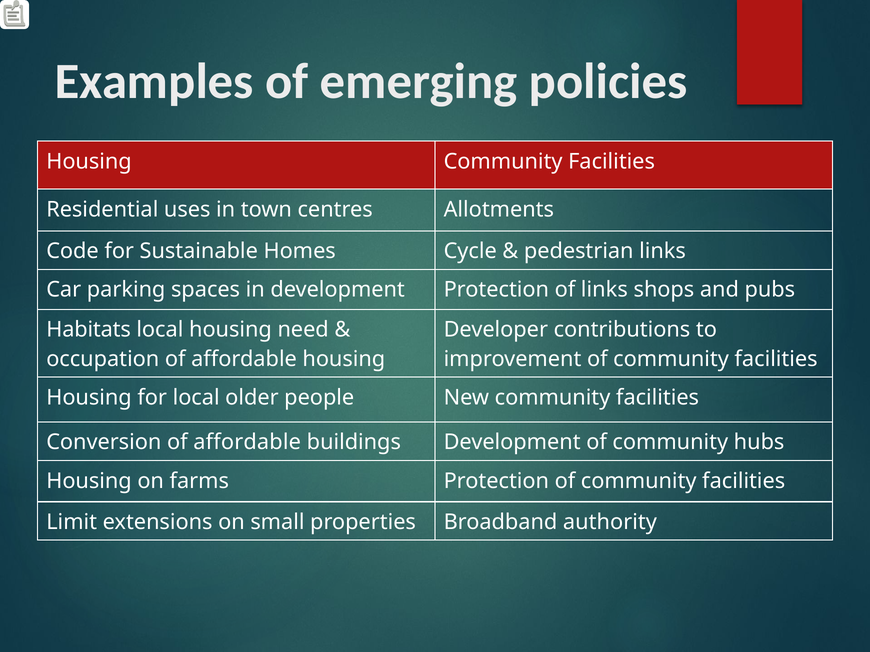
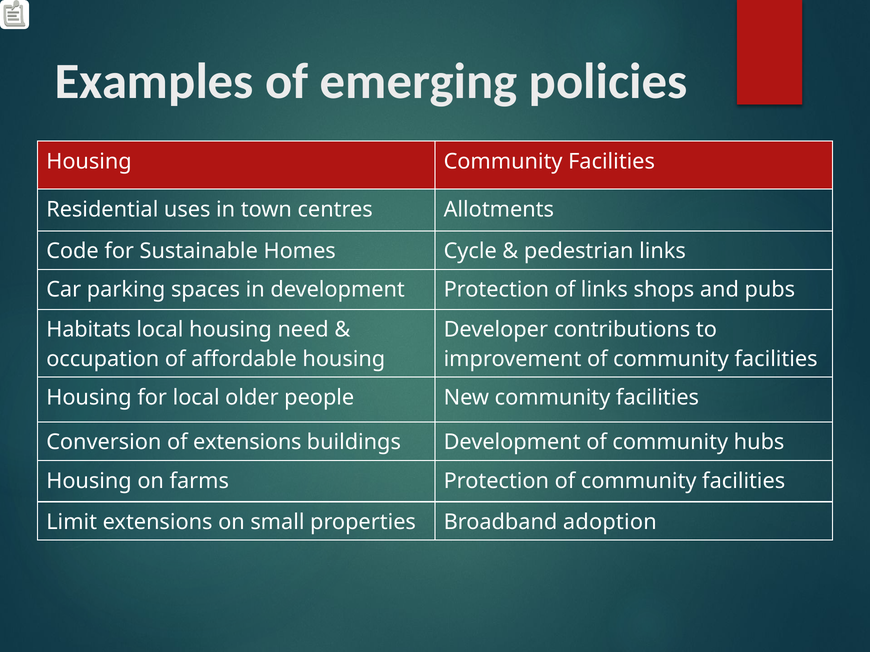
Conversion of affordable: affordable -> extensions (247, 443)
authority: authority -> adoption (610, 522)
